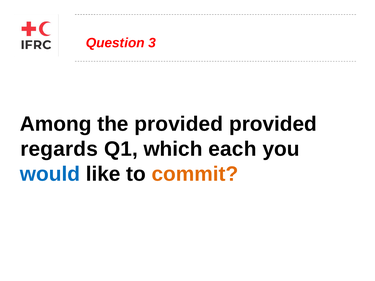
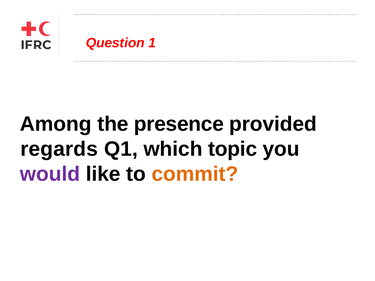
3: 3 -> 1 (152, 43)
the provided: provided -> presence (179, 124)
each: each -> topic (233, 149)
would colour: blue -> purple (50, 174)
